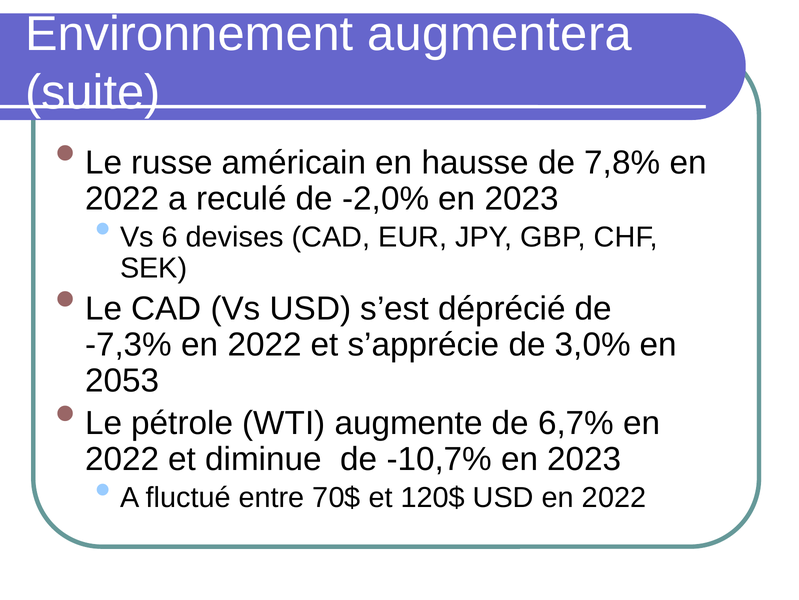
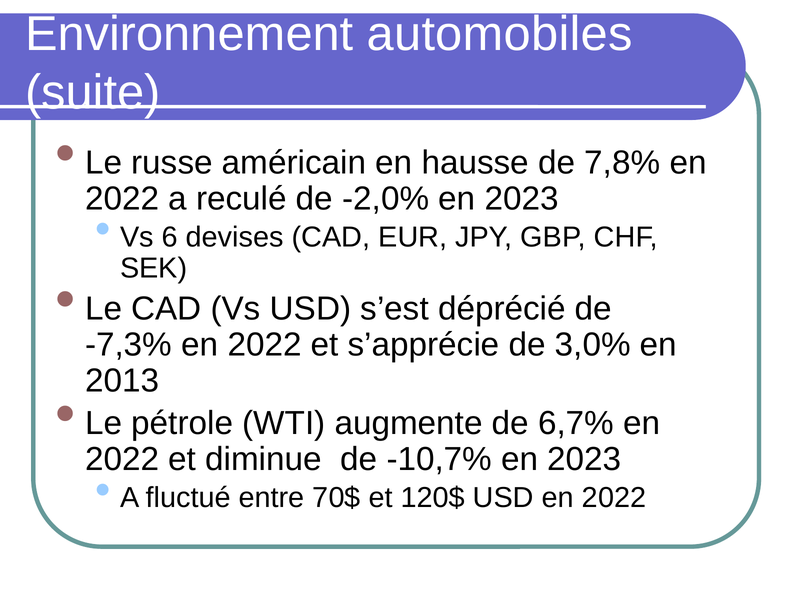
augmentera: augmentera -> automobiles (500, 34)
2053: 2053 -> 2013 (122, 380)
